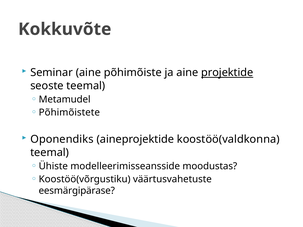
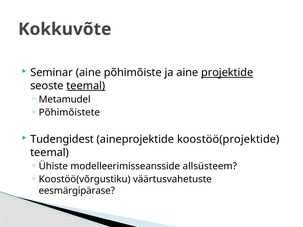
teemal underline: none -> present (86, 86)
Oponendiks: Oponendiks -> Tudengidest (62, 140)
koostöö(valdkonna: koostöö(valdkonna -> koostöö(projektide (228, 140)
moodustas: moodustas -> allsüsteem (210, 166)
